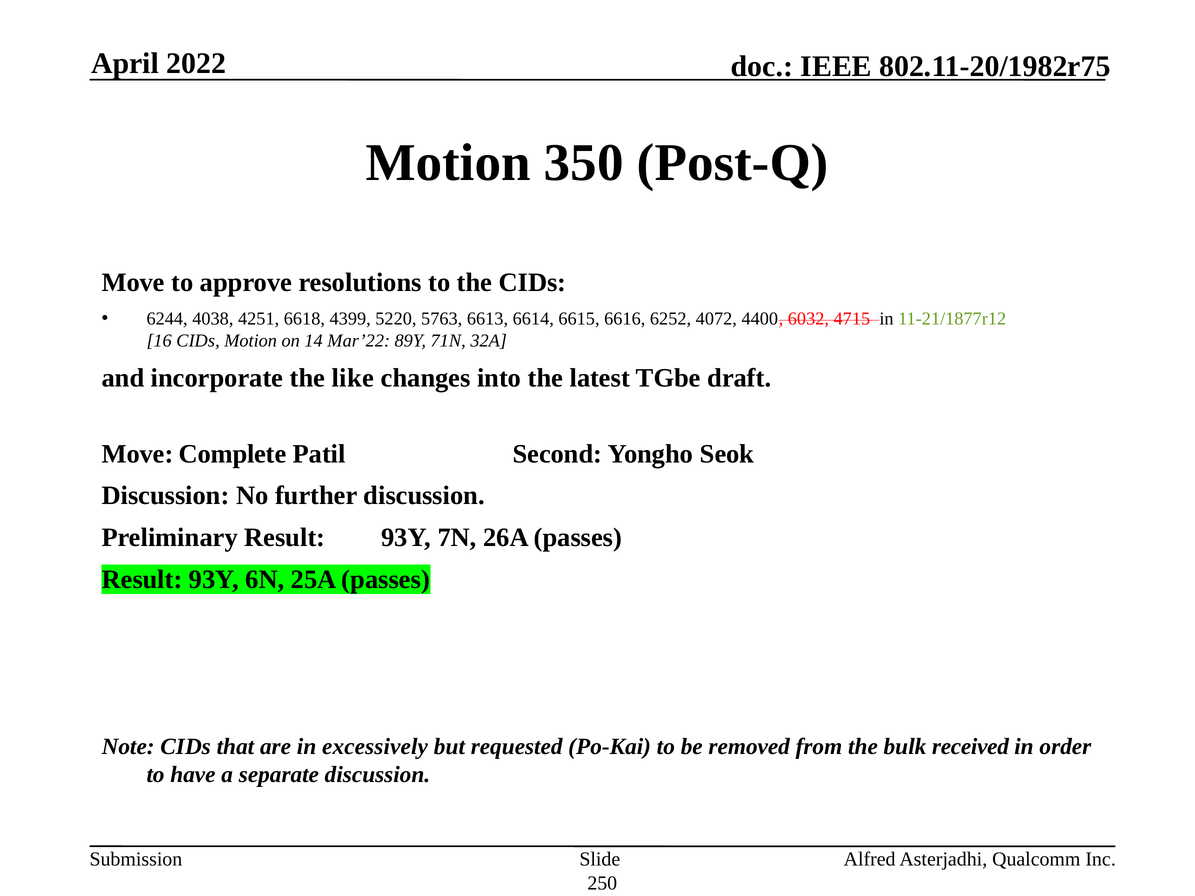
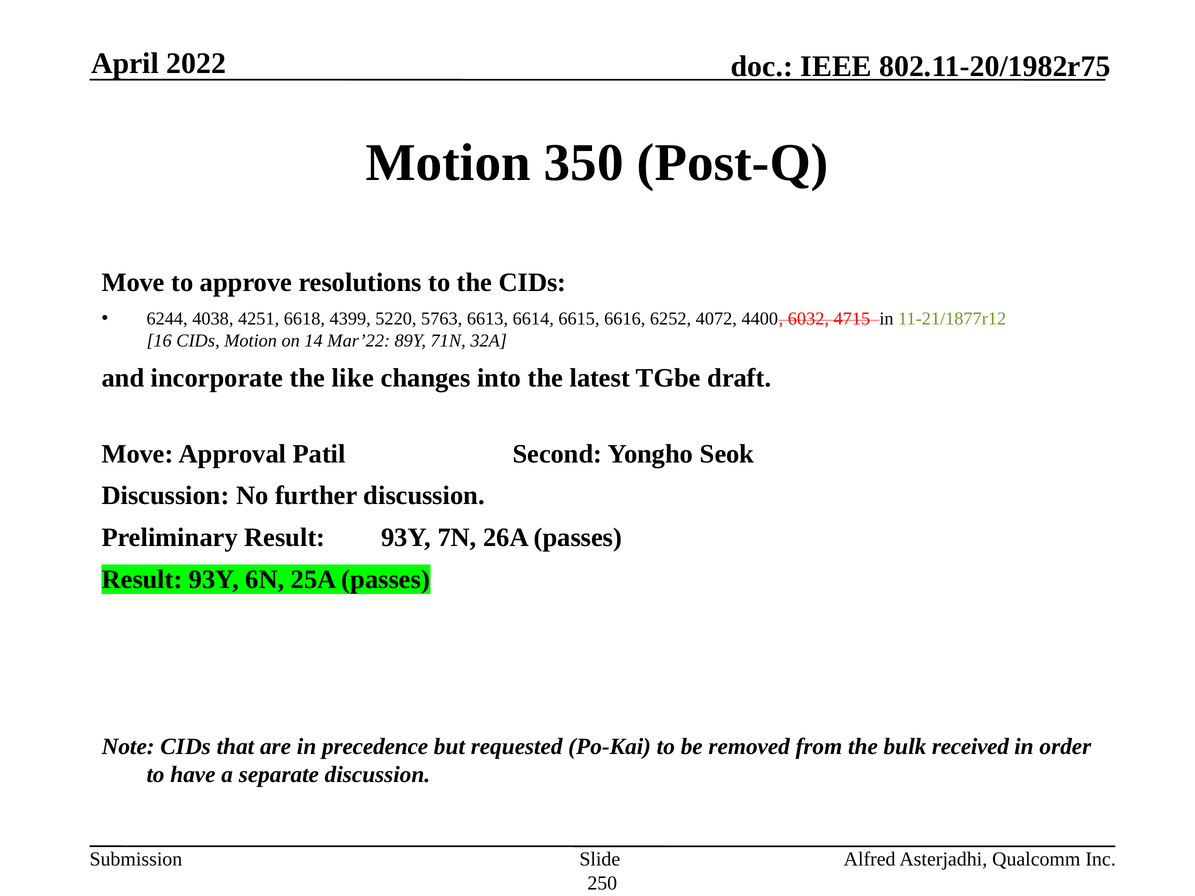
Complete: Complete -> Approval (232, 454)
excessively: excessively -> precedence (375, 747)
